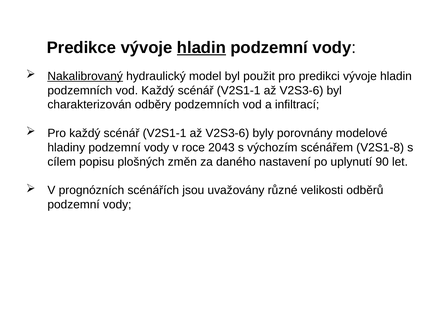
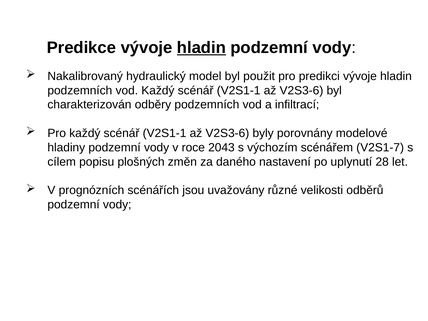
Nakalibrovaný underline: present -> none (85, 76)
V2S1-8: V2S1-8 -> V2S1-7 (380, 148)
90: 90 -> 28 (382, 162)
